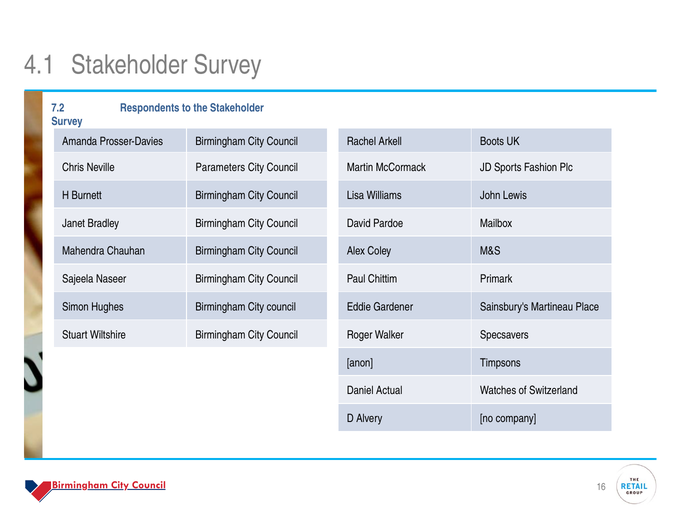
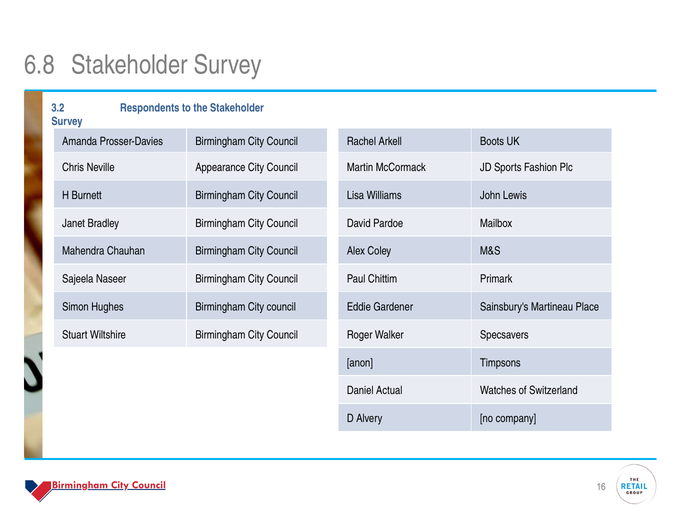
4.1: 4.1 -> 6.8 (40, 65)
7.2: 7.2 -> 3.2 (58, 108)
Parameters: Parameters -> Appearance (220, 167)
